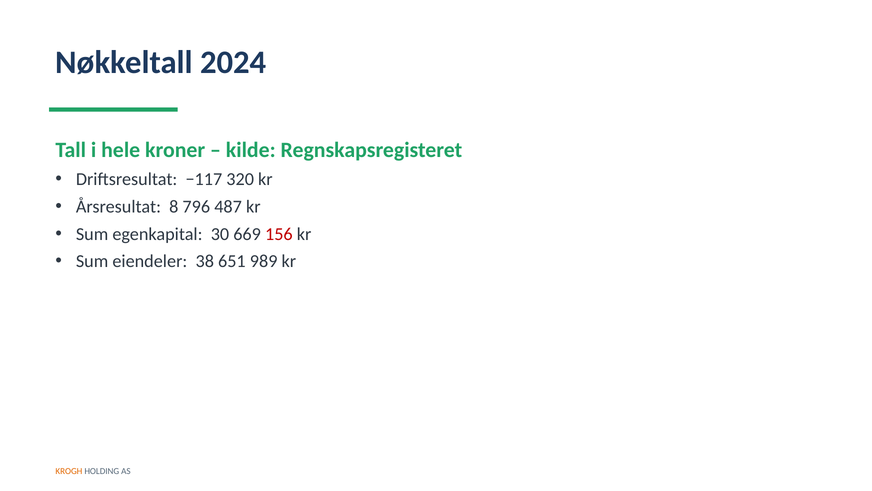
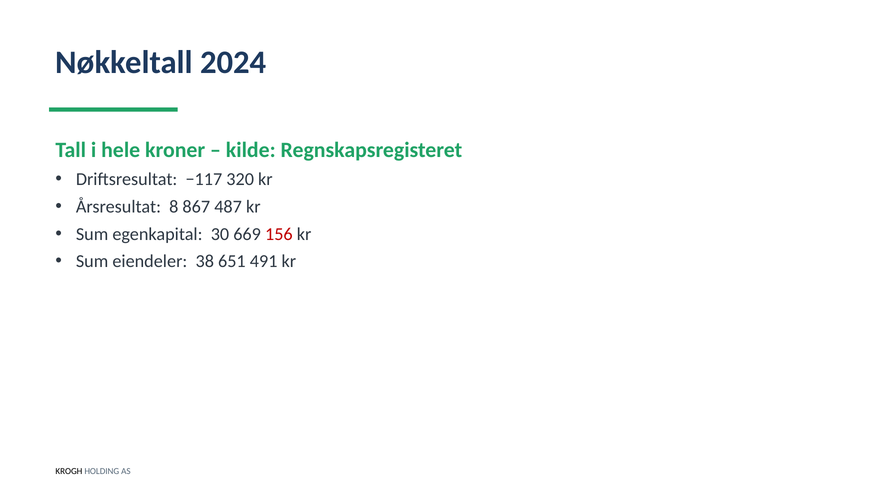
796: 796 -> 867 (196, 207)
989: 989 -> 491 (264, 261)
KROGH colour: orange -> black (69, 471)
